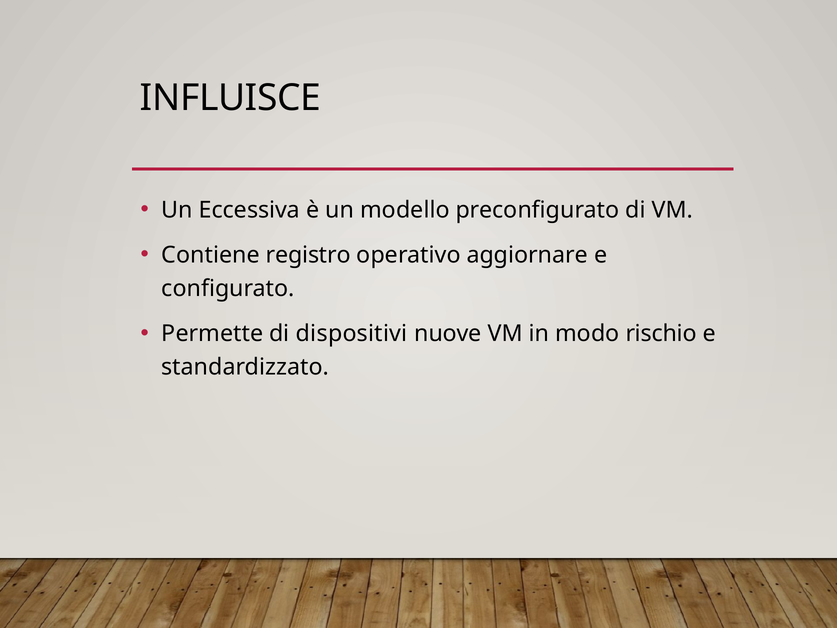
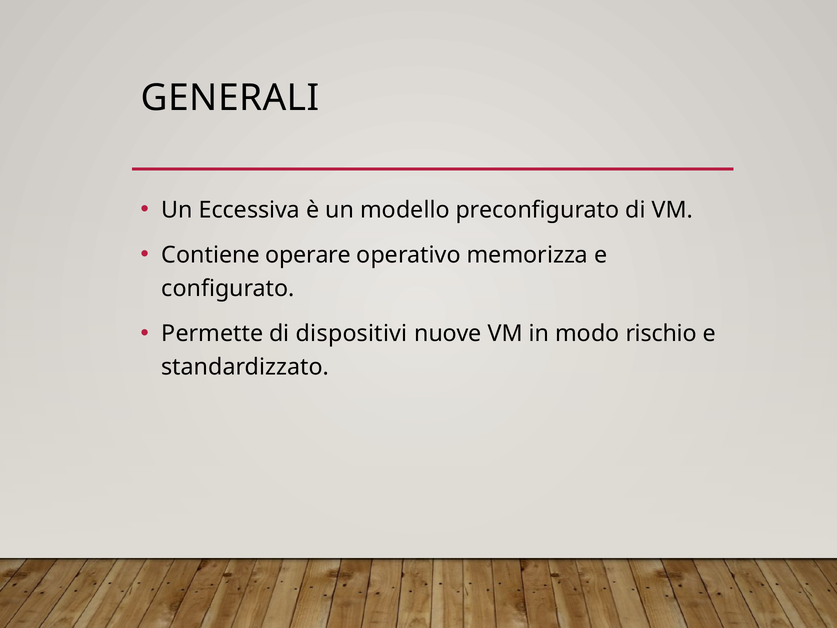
INFLUISCE: INFLUISCE -> GENERALI (230, 98)
registro: registro -> operare (308, 255)
aggiornare: aggiornare -> memorizza (527, 255)
